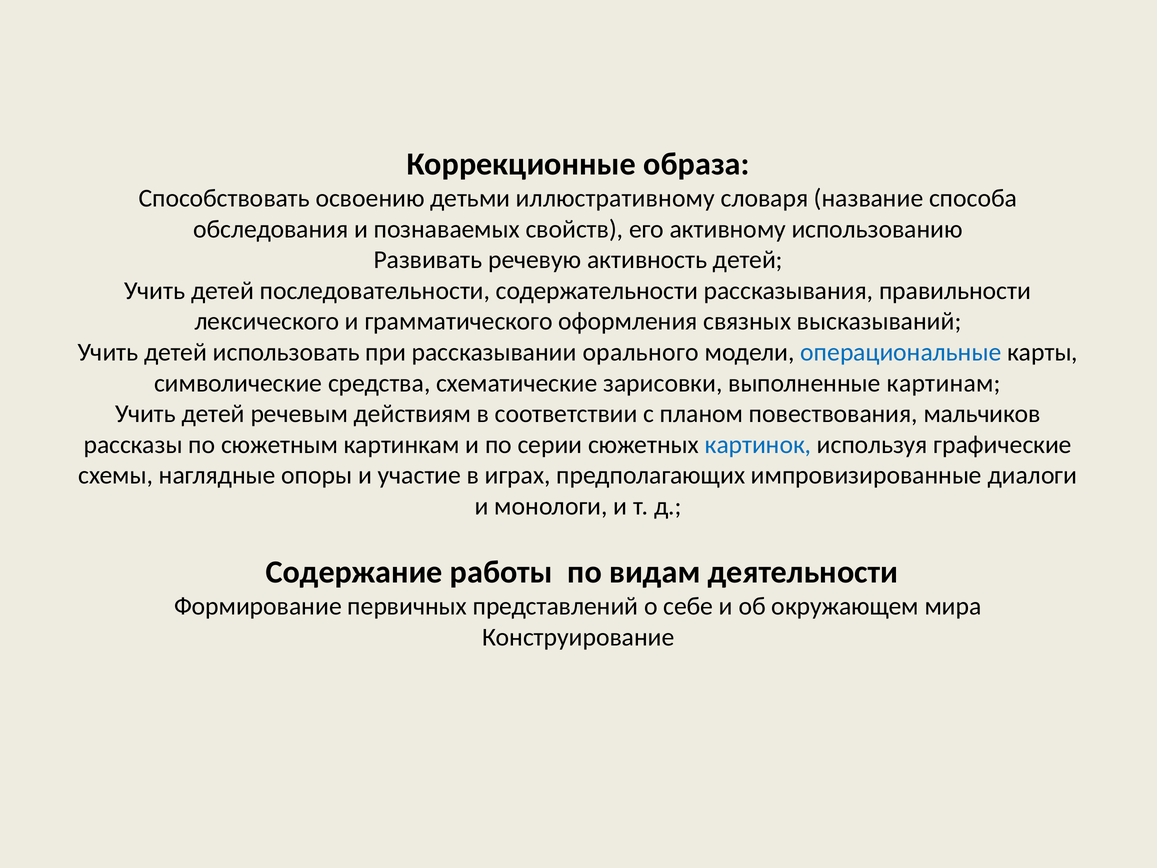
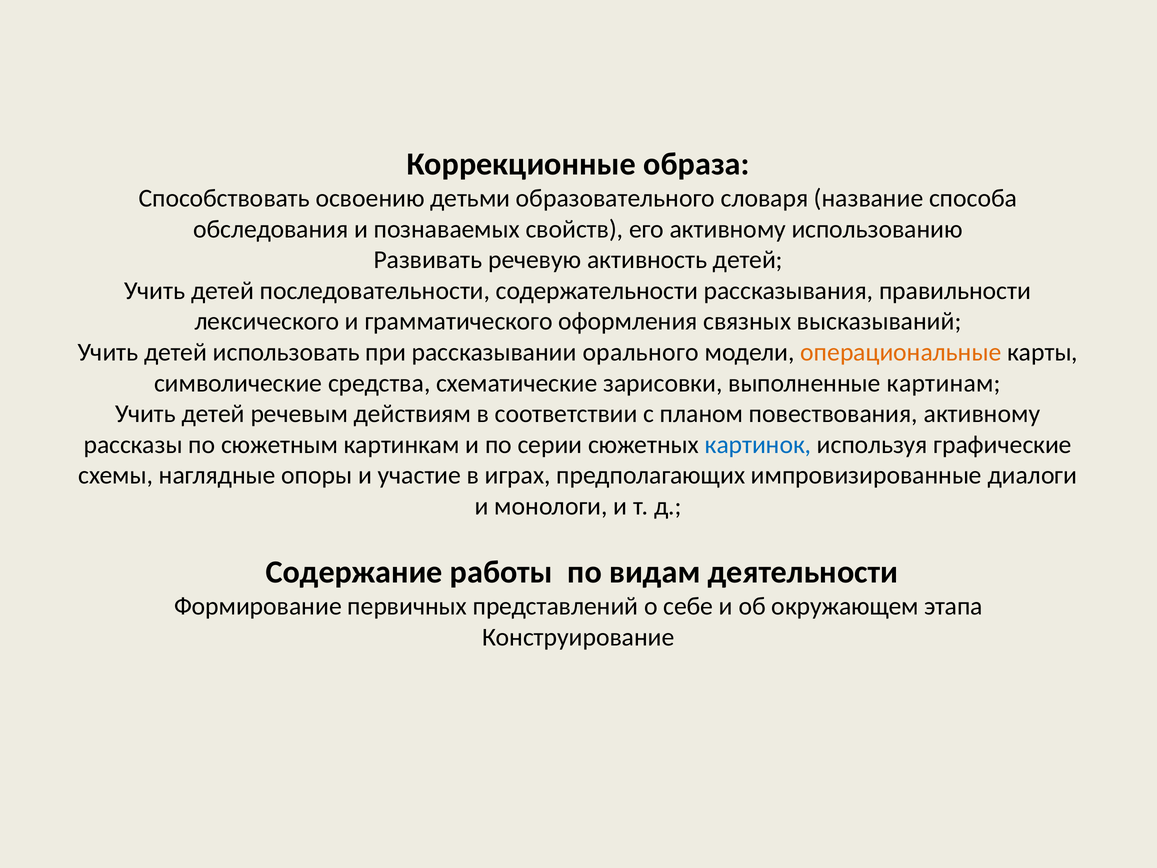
иллюстративному: иллюстративному -> образовательного (615, 198)
операциональные colour: blue -> orange (901, 352)
повествования мальчиков: мальчиков -> активному (982, 414)
мира: мира -> этапа (953, 606)
